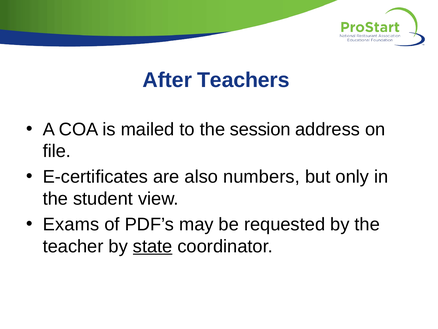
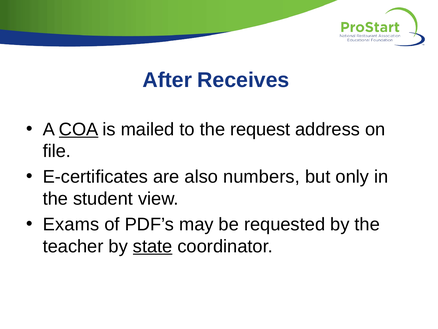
Teachers: Teachers -> Receives (243, 80)
COA underline: none -> present (79, 129)
session: session -> request (260, 129)
